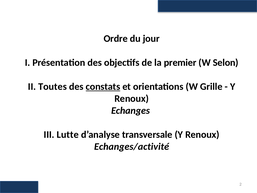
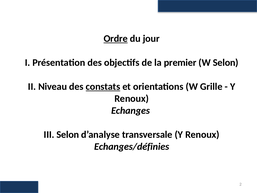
Ordre underline: none -> present (116, 38)
Toutes: Toutes -> Niveau (53, 86)
III Lutte: Lutte -> Selon (68, 134)
Echanges/activité: Echanges/activité -> Echanges/définies (132, 146)
